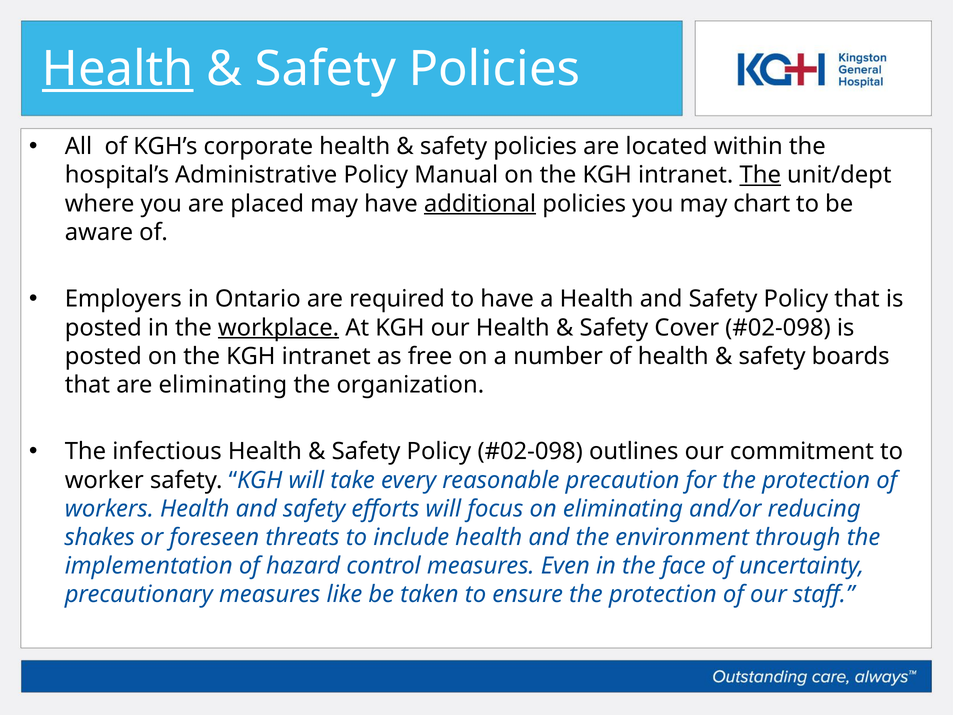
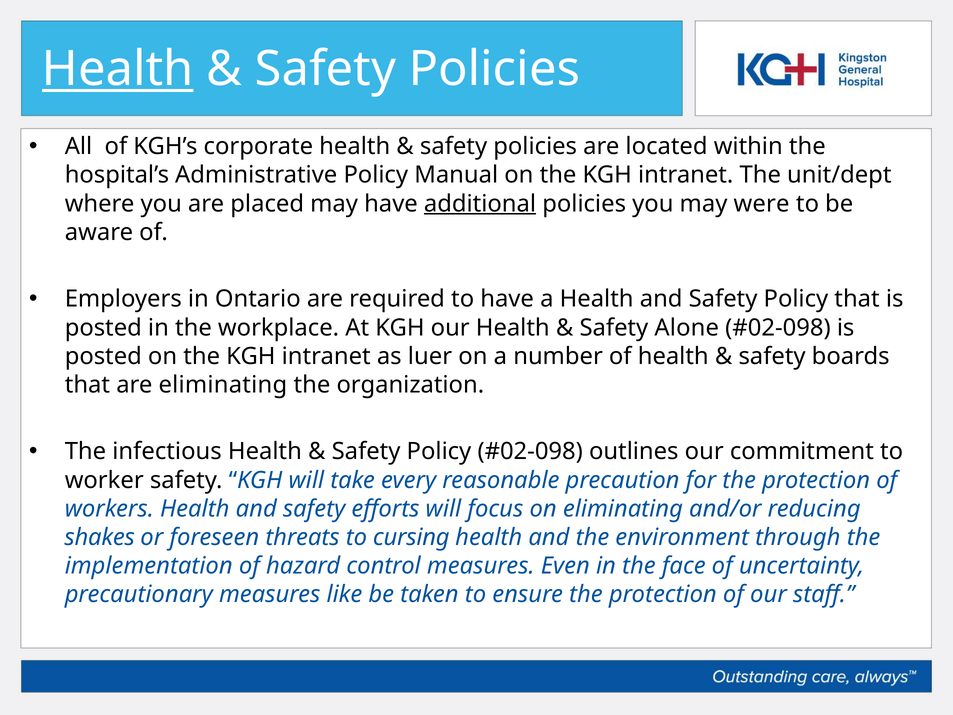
The underline: present -> none (760, 175)
chart: chart -> were (762, 204)
workplace underline: present -> none (279, 328)
Cover: Cover -> Alone (687, 328)
free: free -> luer (430, 356)
include: include -> cursing (411, 537)
